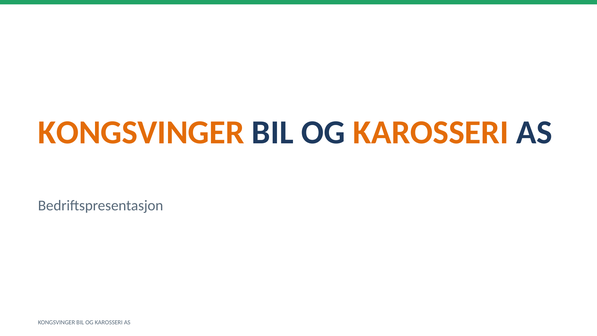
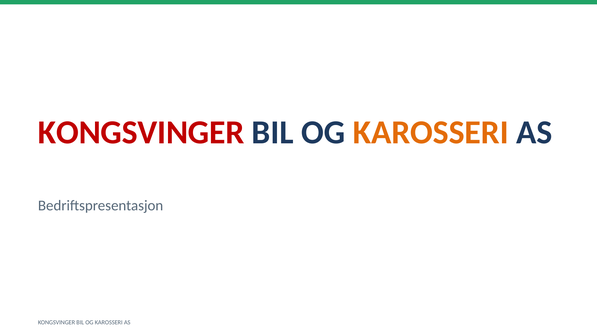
KONGSVINGER colour: orange -> red (141, 132)
